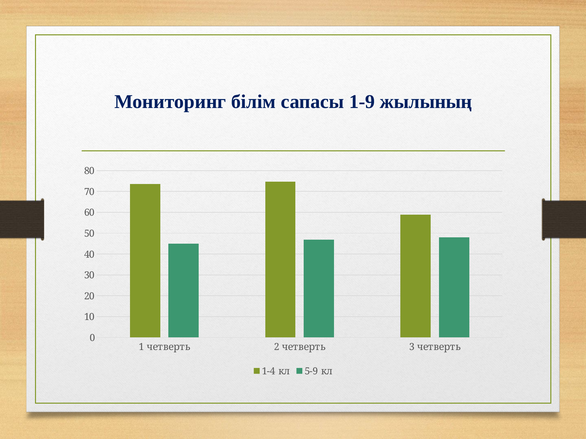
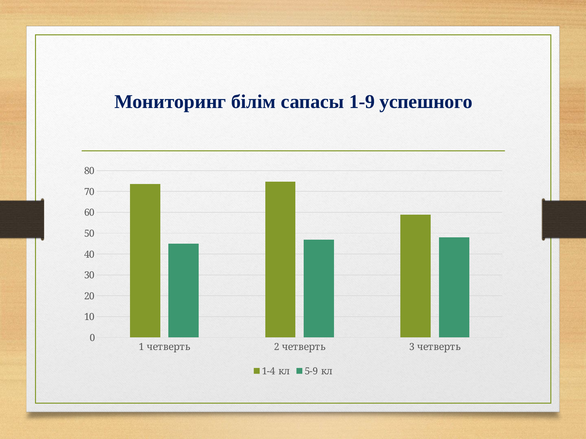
жылының: жылының -> успешного (426, 102)
